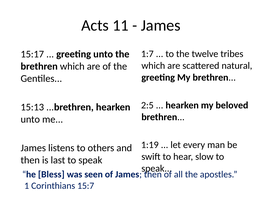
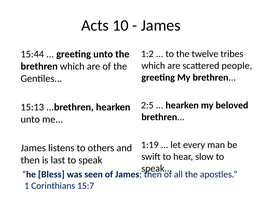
11: 11 -> 10 (121, 25)
1:7: 1:7 -> 1:2 (147, 54)
15:17: 15:17 -> 15:44 (32, 54)
natural: natural -> people (237, 66)
